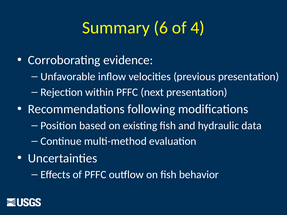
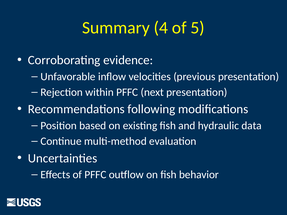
6: 6 -> 4 (161, 28)
4: 4 -> 5 (198, 28)
